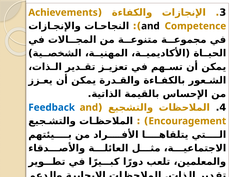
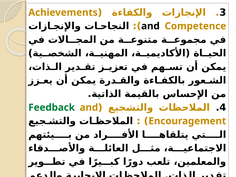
Feedback colour: blue -> green (52, 107)
